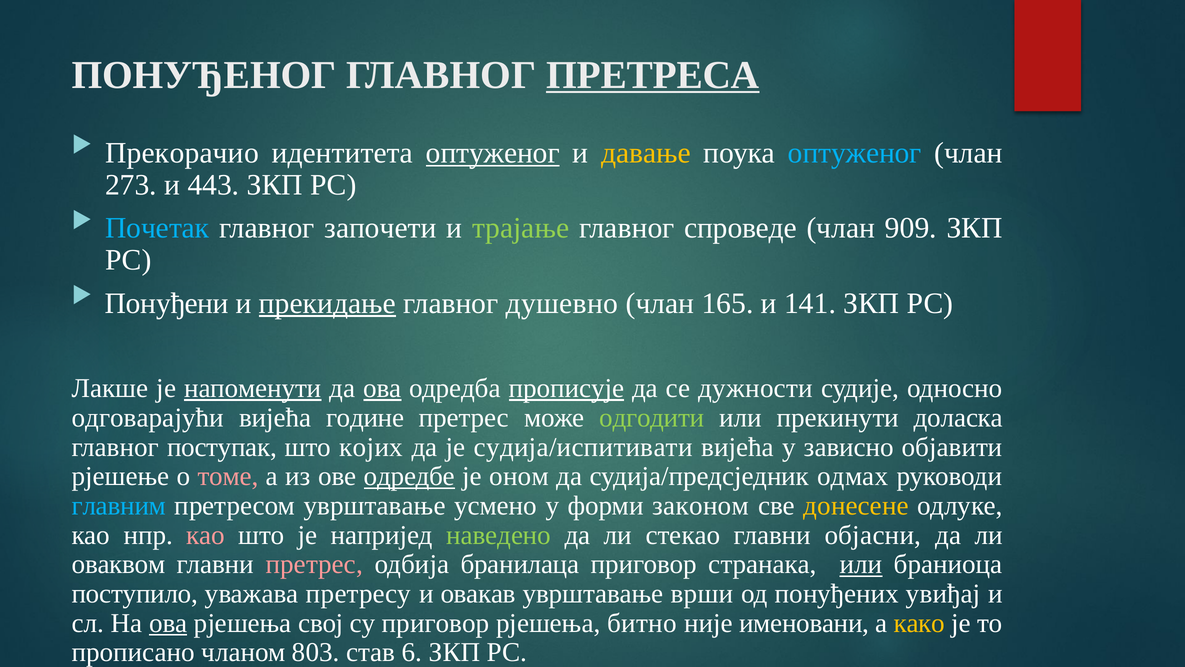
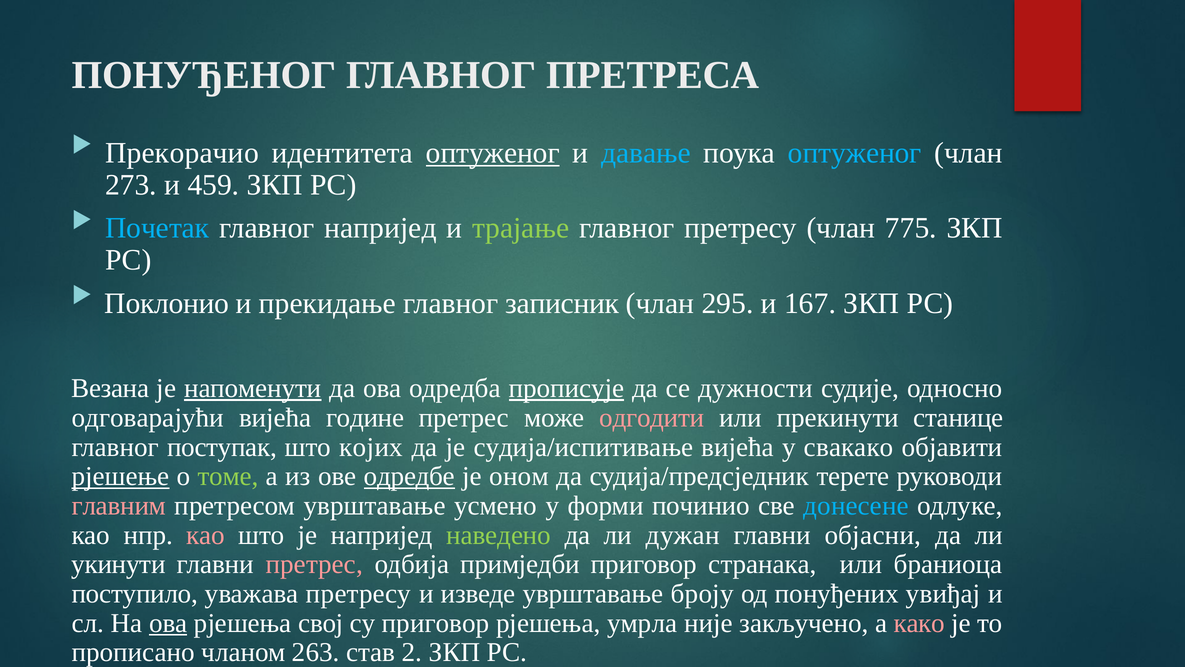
ПРЕТРЕСА underline: present -> none (653, 75)
давање colour: yellow -> light blue (646, 153)
443: 443 -> 459 (213, 185)
главног започети: започети -> напријед (380, 228)
главног спроведе: спроведе -> претресу (741, 228)
909: 909 -> 775 (911, 228)
Понуђени: Понуђени -> Поклонио (167, 303)
прекидање underline: present -> none (327, 303)
душевно: душевно -> записник (562, 303)
165: 165 -> 295 (728, 303)
141: 141 -> 167 (810, 303)
Лакше: Лакше -> Везана (110, 388)
ова underline: present -> none (382, 388)
одгодити colour: light green -> pink (652, 417)
доласка: доласка -> станице (958, 417)
судија/испитивати: судија/испитивати -> судија/испитивање (583, 447)
зависно: зависно -> свакако (849, 447)
рјешење underline: none -> present (120, 476)
томе colour: pink -> light green (228, 476)
одмах: одмах -> терете (853, 476)
главним colour: light blue -> pink (119, 505)
законом: законом -> починио (701, 505)
донесене colour: yellow -> light blue (856, 505)
стекао: стекао -> дужан (683, 535)
оваквом: оваквом -> укинути (119, 564)
бранилаца: бранилаца -> примједби (520, 564)
или underline: present -> none (861, 564)
овакав: овакав -> изведе (478, 593)
врши: врши -> броју (702, 593)
битно: битно -> умрла (642, 623)
именовани: именовани -> закључено (804, 623)
како colour: yellow -> pink (919, 623)
803: 803 -> 263 (316, 652)
6: 6 -> 2 (412, 652)
